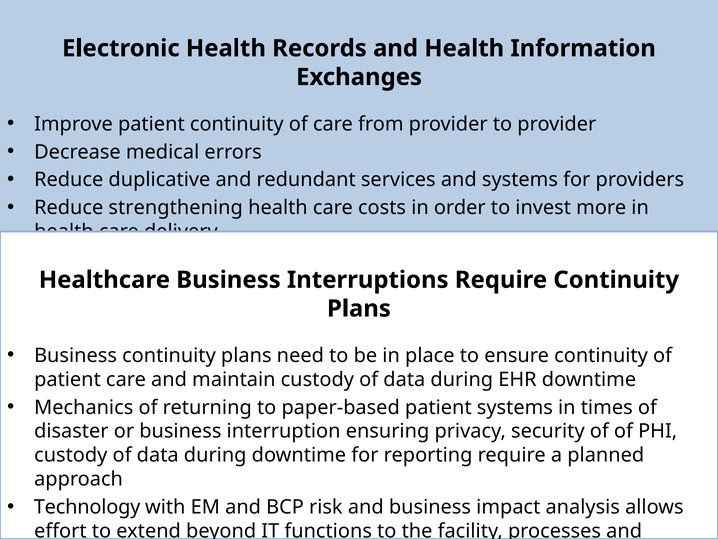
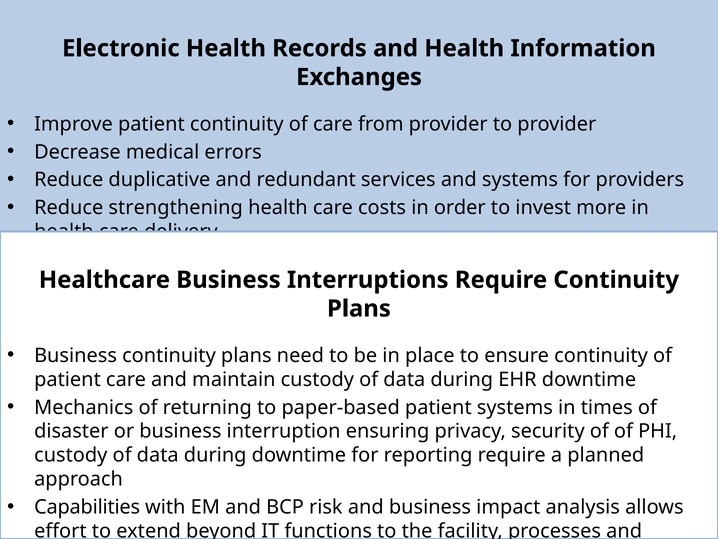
Technology: Technology -> Capabilities (87, 507)
